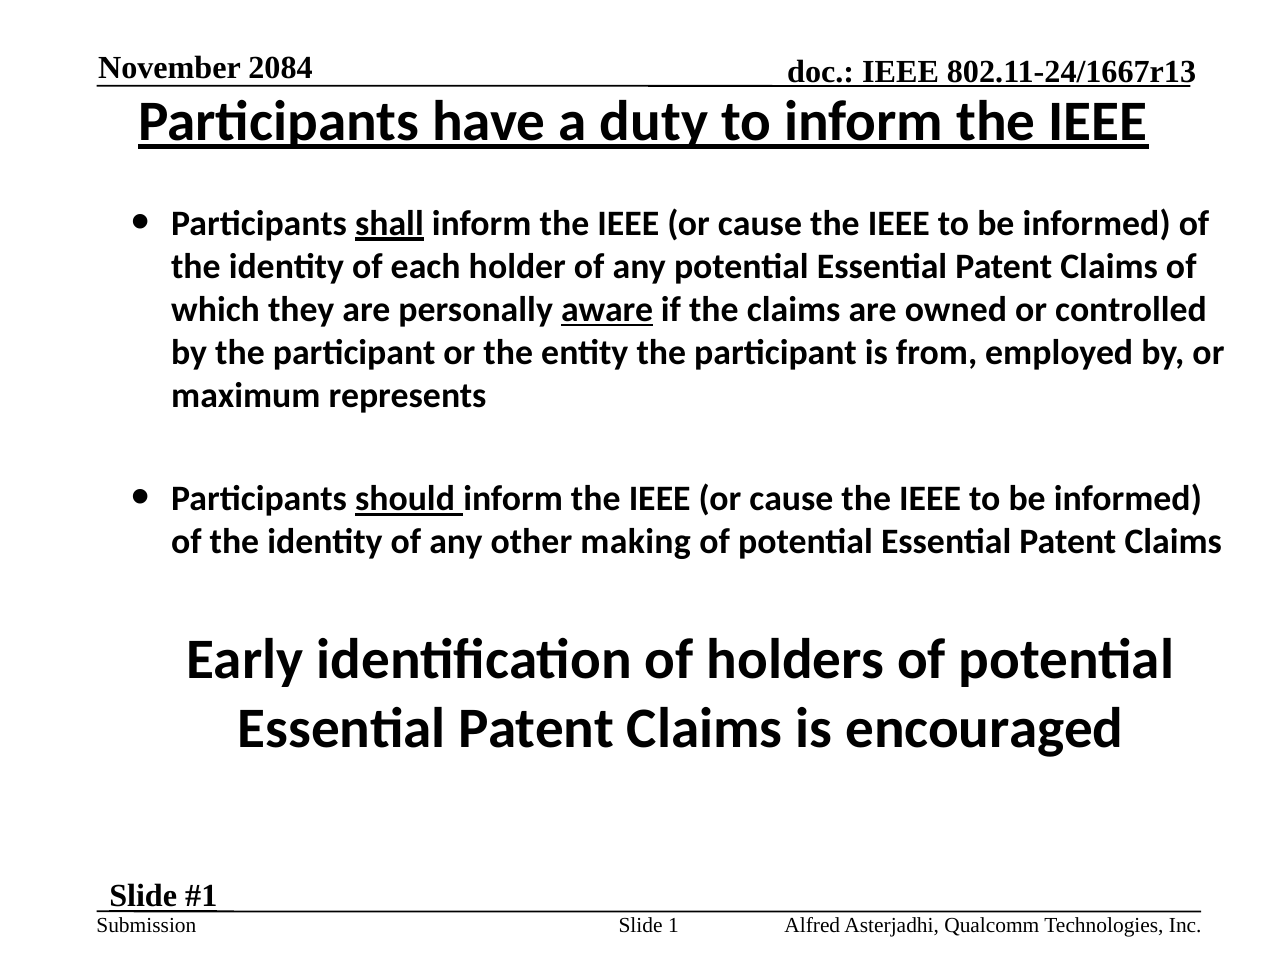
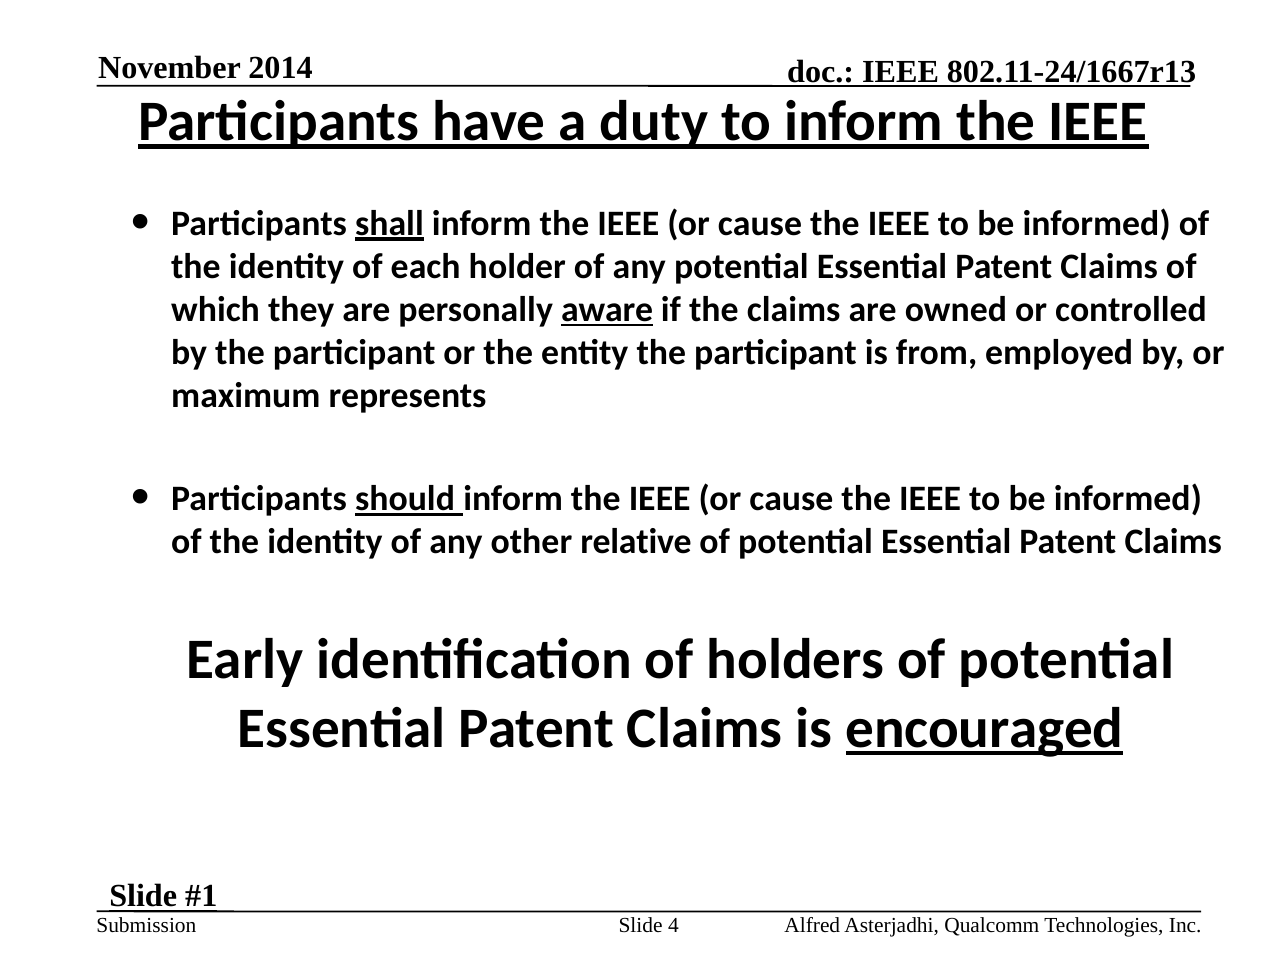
2084: 2084 -> 2014 (281, 68)
making: making -> relative (636, 542)
encouraged underline: none -> present (985, 729)
1: 1 -> 4 (673, 926)
